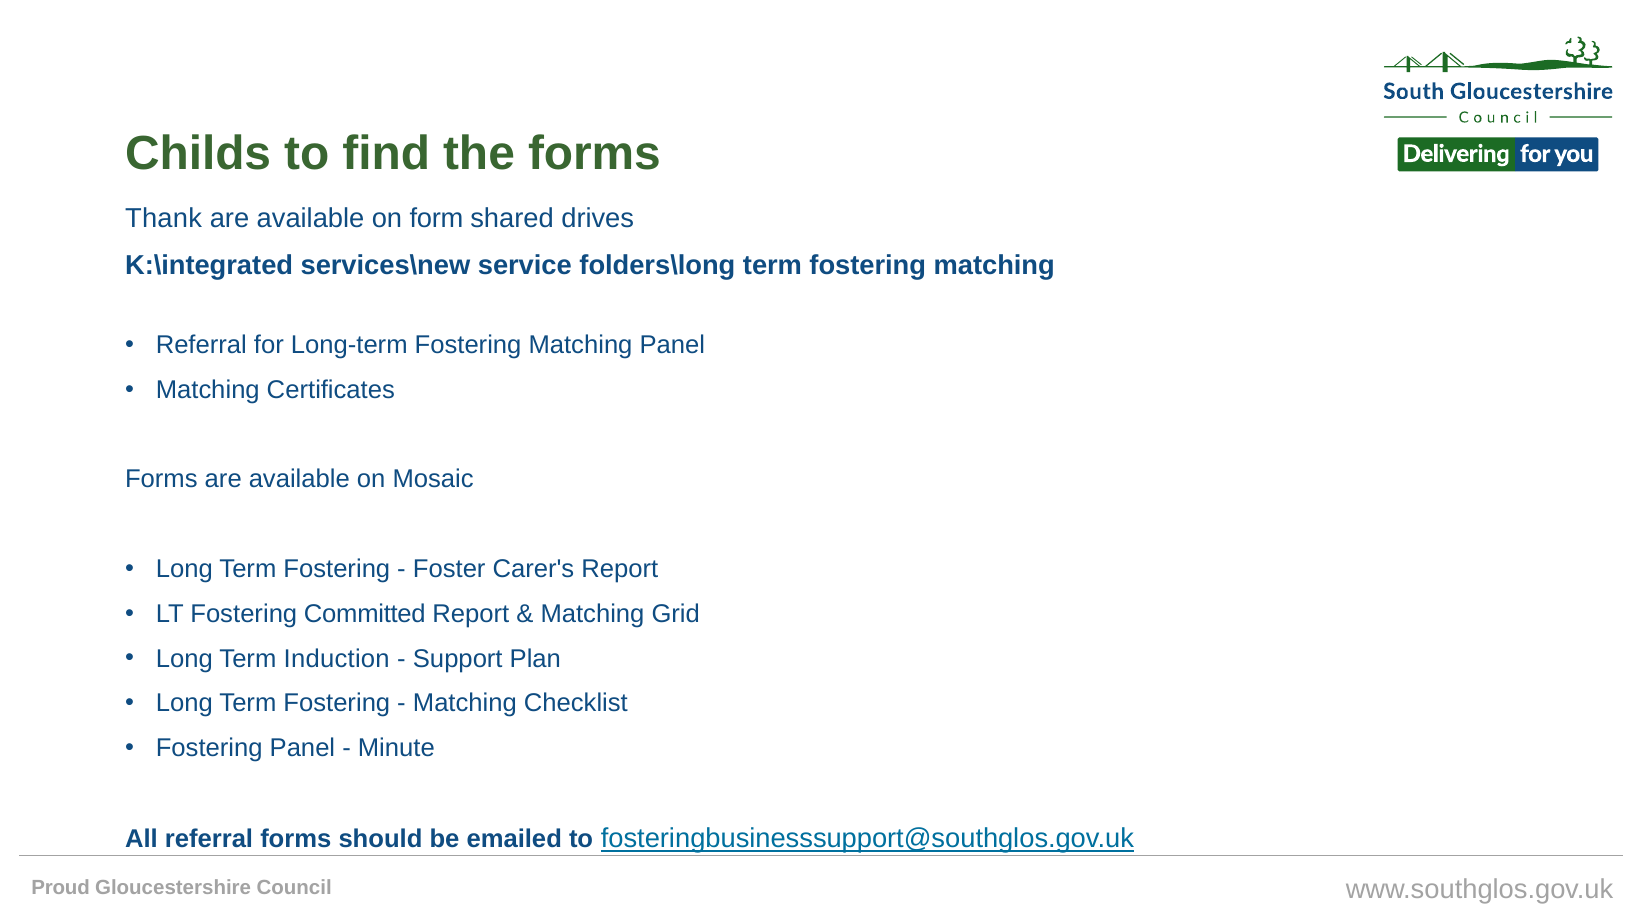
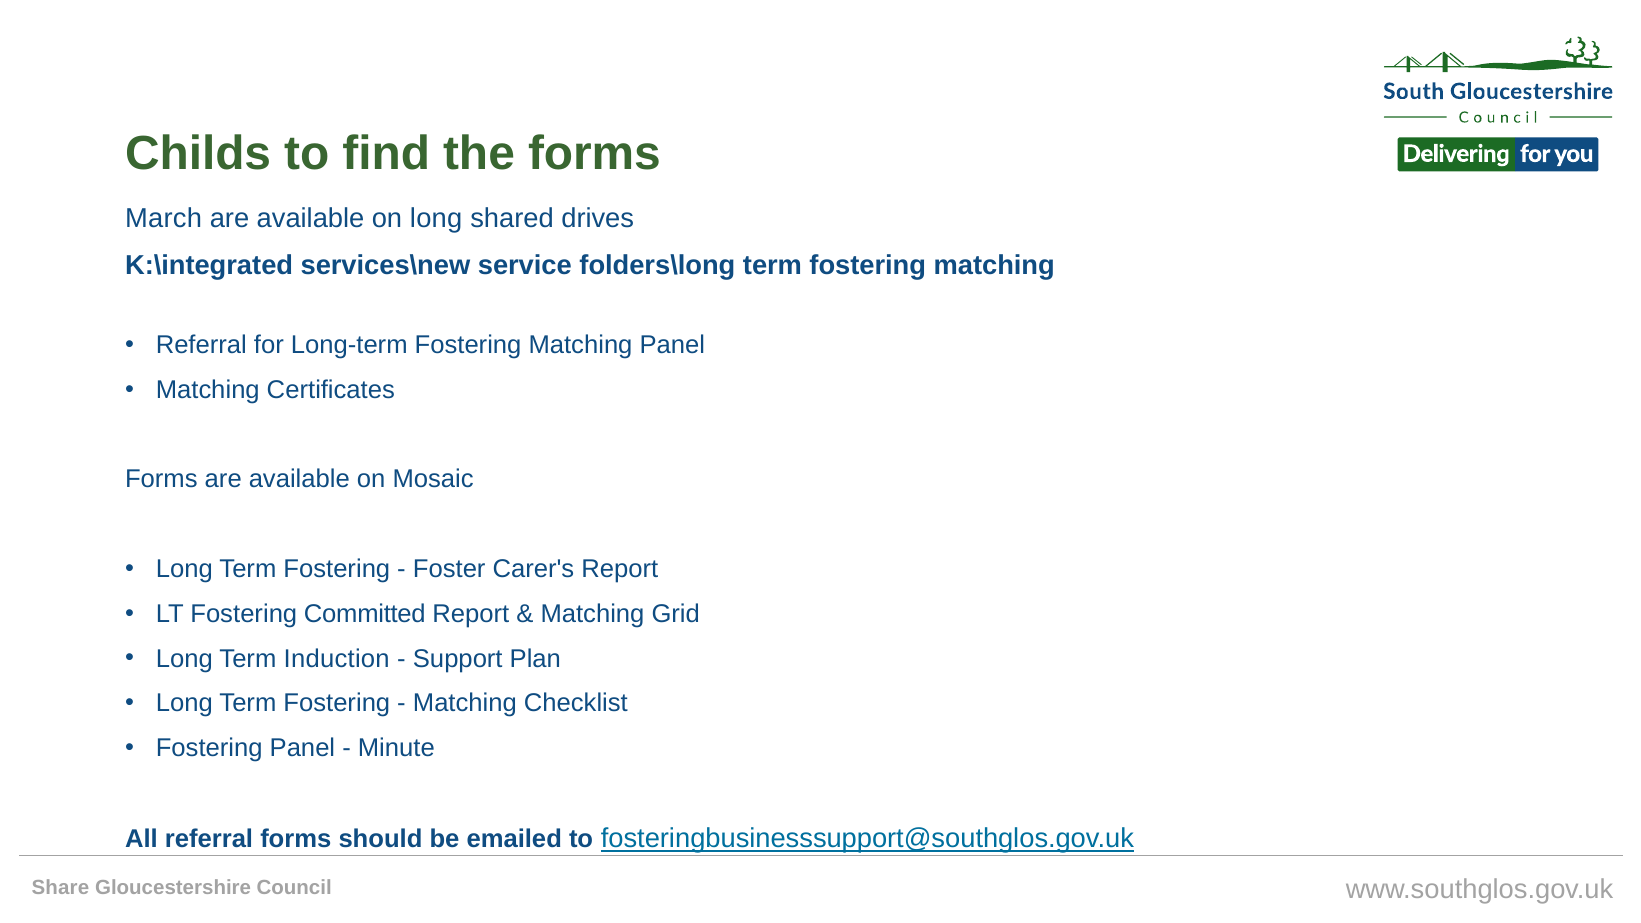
Thank: Thank -> March (164, 219)
on form: form -> long (436, 219)
Proud: Proud -> Share (60, 888)
